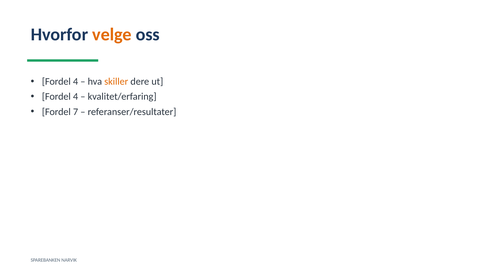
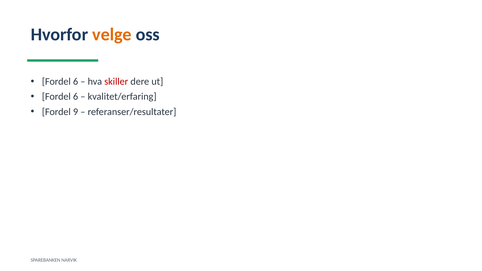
4: 4 -> 6 (76, 82)
skiller colour: orange -> red (116, 82)
4: 4 -> 6 (76, 97)
7: 7 -> 9 (76, 112)
